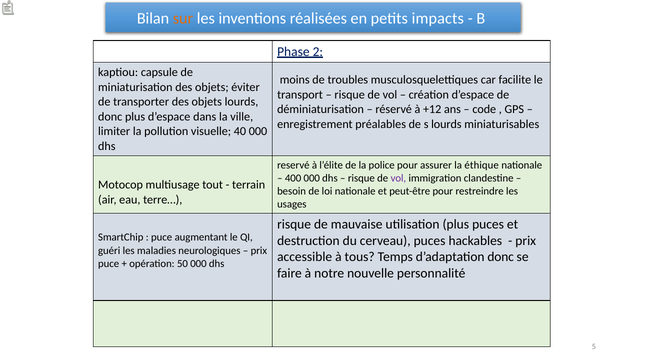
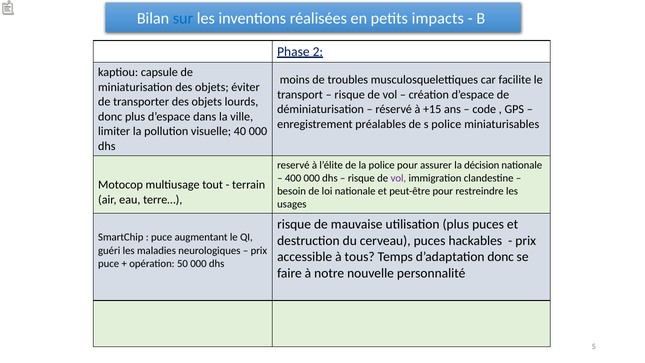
sur colour: orange -> blue (183, 18)
+12: +12 -> +15 (432, 109)
s lourds: lourds -> police (446, 124)
éthique: éthique -> décision (482, 165)
